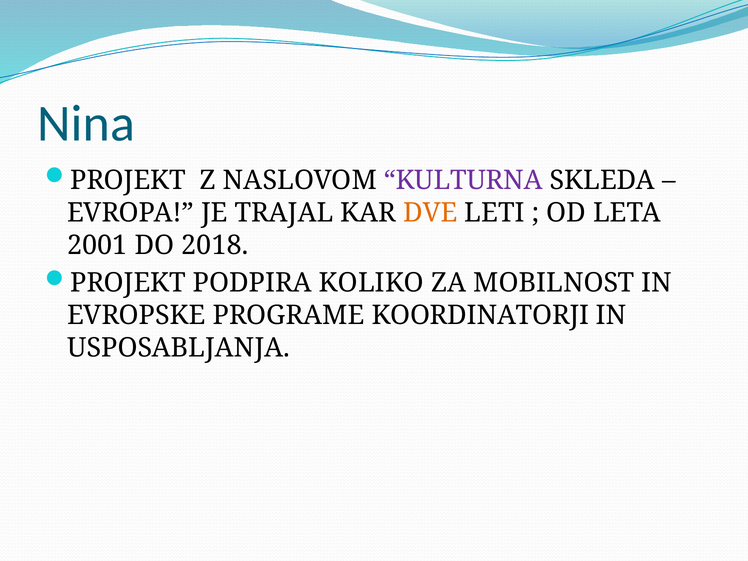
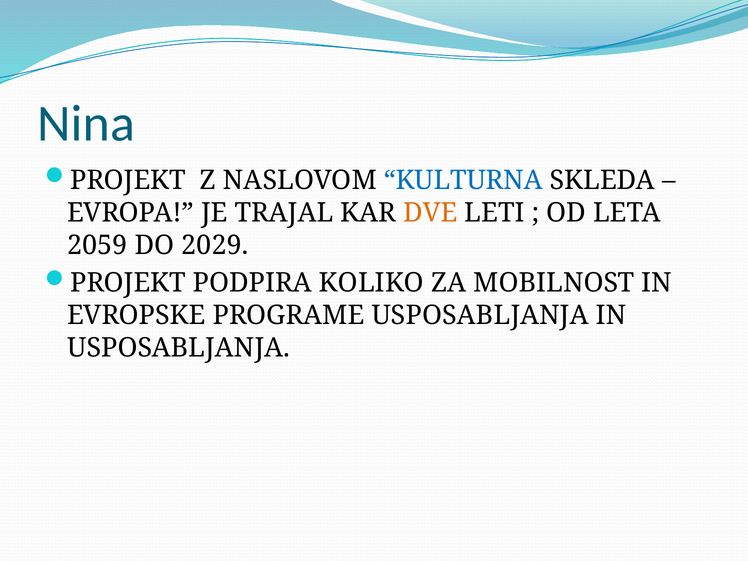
KULTURNA colour: purple -> blue (463, 180)
2001: 2001 -> 2059 (97, 245)
2018: 2018 -> 2029 (215, 245)
PROGRAME KOORDINATORJI: KOORDINATORJI -> USPOSABLJANJA (480, 315)
